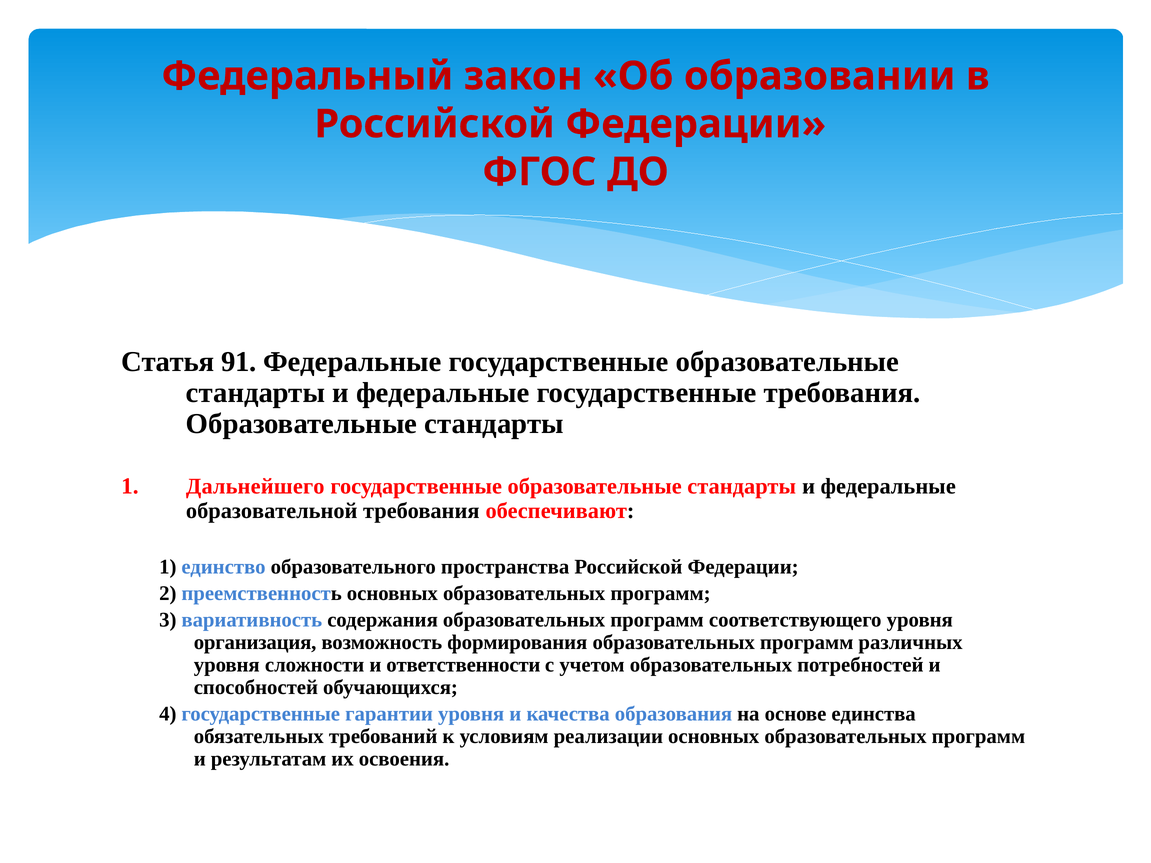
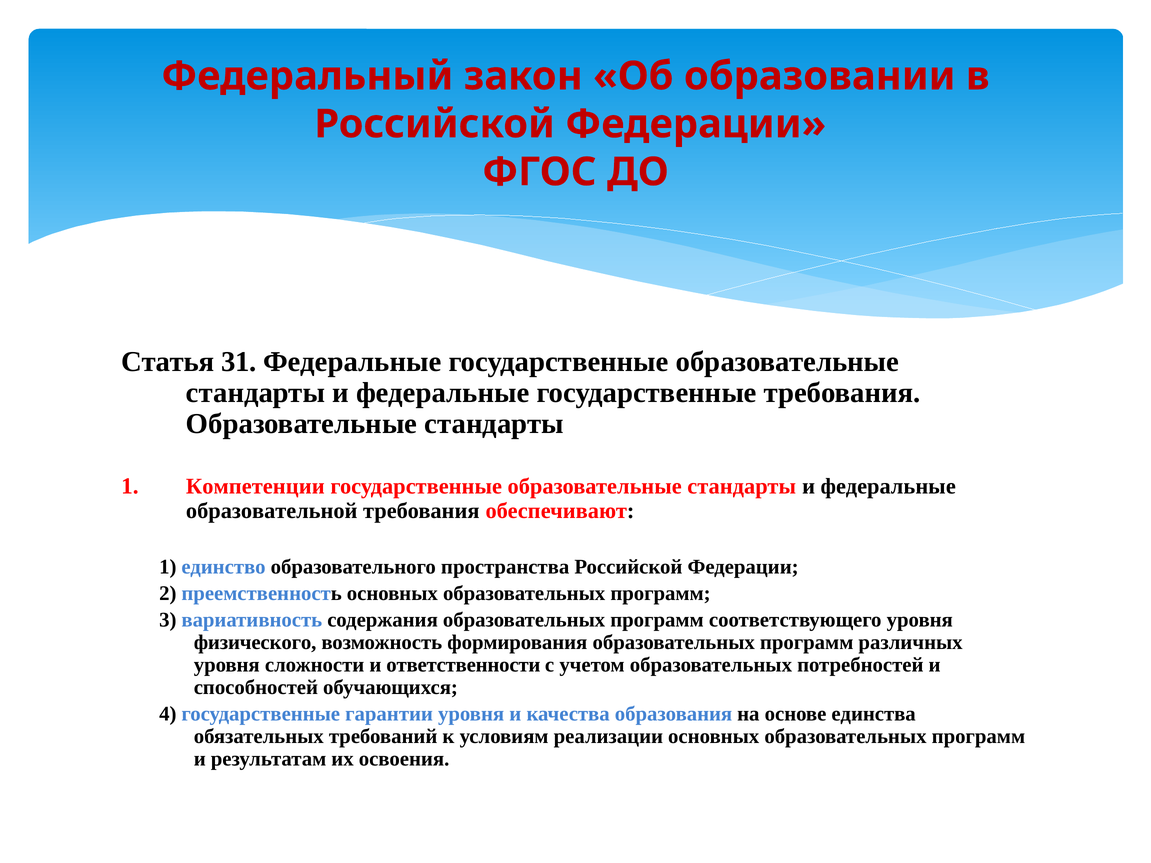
91: 91 -> 31 (239, 362)
Дальнейшего: Дальнейшего -> Компетенции (255, 487)
организация: организация -> физического (255, 643)
